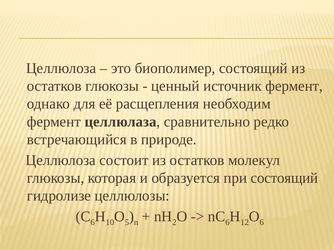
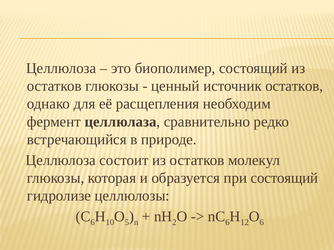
источник фермент: фермент -> остатков (294, 86)
